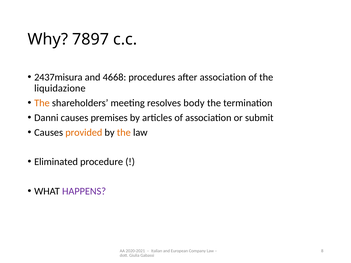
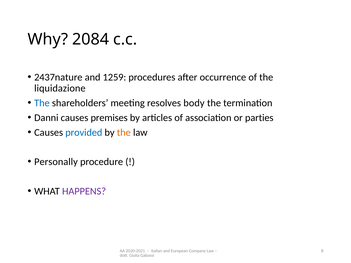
7897: 7897 -> 2084 (91, 39)
2437misura: 2437misura -> 2437nature (58, 77)
4668: 4668 -> 1259 (114, 77)
after association: association -> occurrence (223, 77)
The colour: orange -> blue (42, 103)
submit: submit -> parties (259, 118)
provided colour: orange -> blue (84, 133)
Eliminated: Eliminated -> Personally (56, 162)
